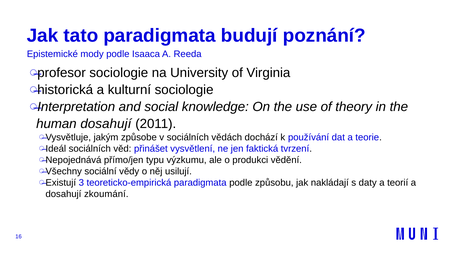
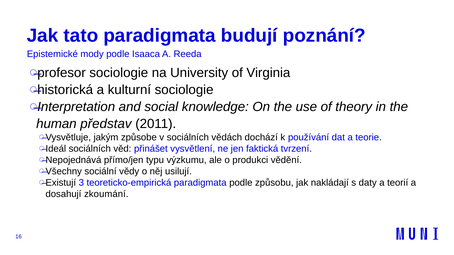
human dosahují: dosahují -> představ (106, 124)
